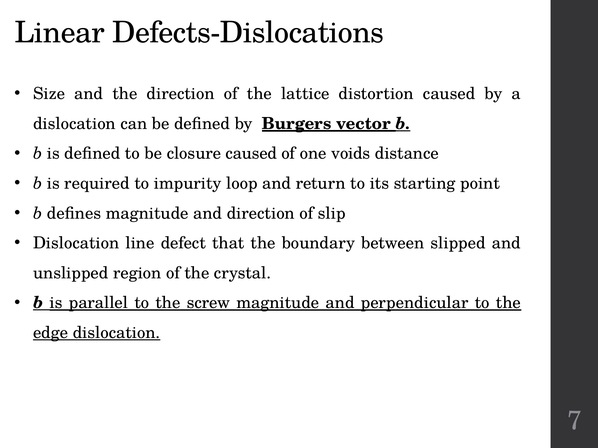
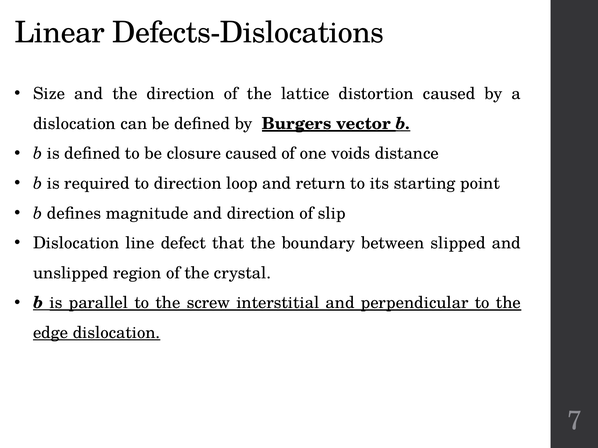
to impurity: impurity -> direction (188, 184)
screw magnitude: magnitude -> interstitial (278, 303)
